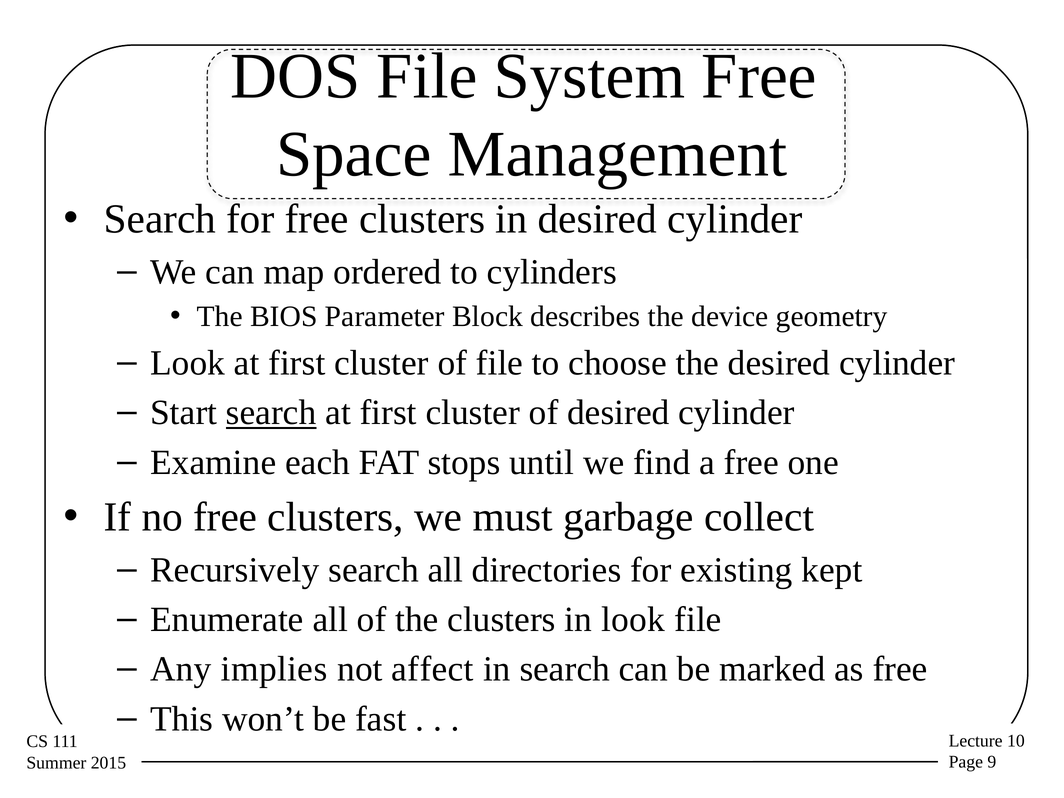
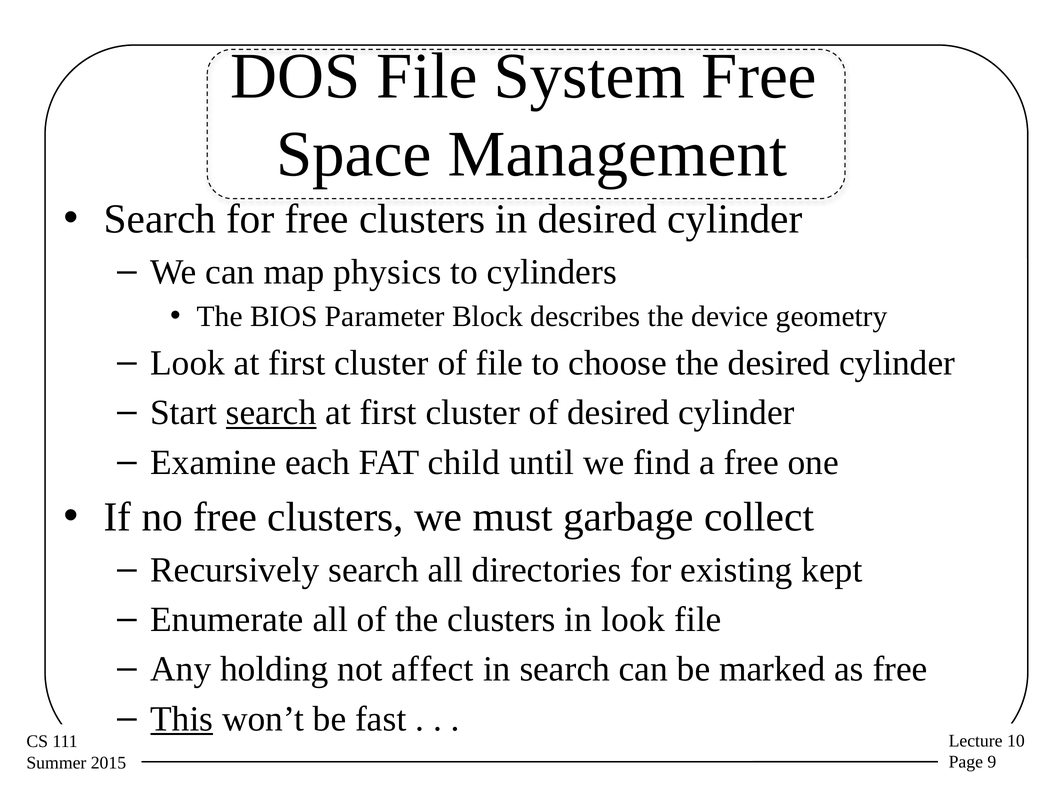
ordered: ordered -> physics (387, 272)
stops: stops -> child (464, 462)
implies: implies -> holding (274, 669)
This underline: none -> present (182, 719)
